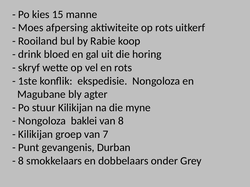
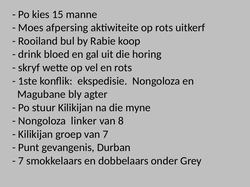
baklei: baklei -> linker (84, 121)
8: 8 -> 7 (21, 161)
